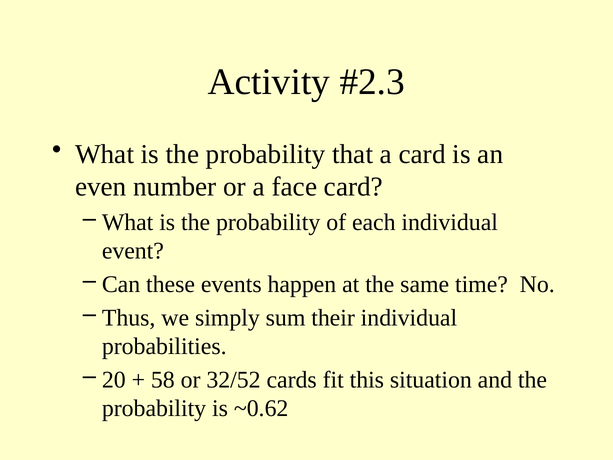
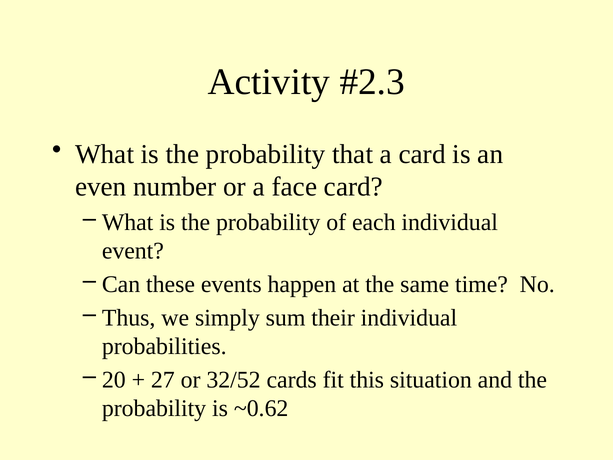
58: 58 -> 27 (163, 379)
